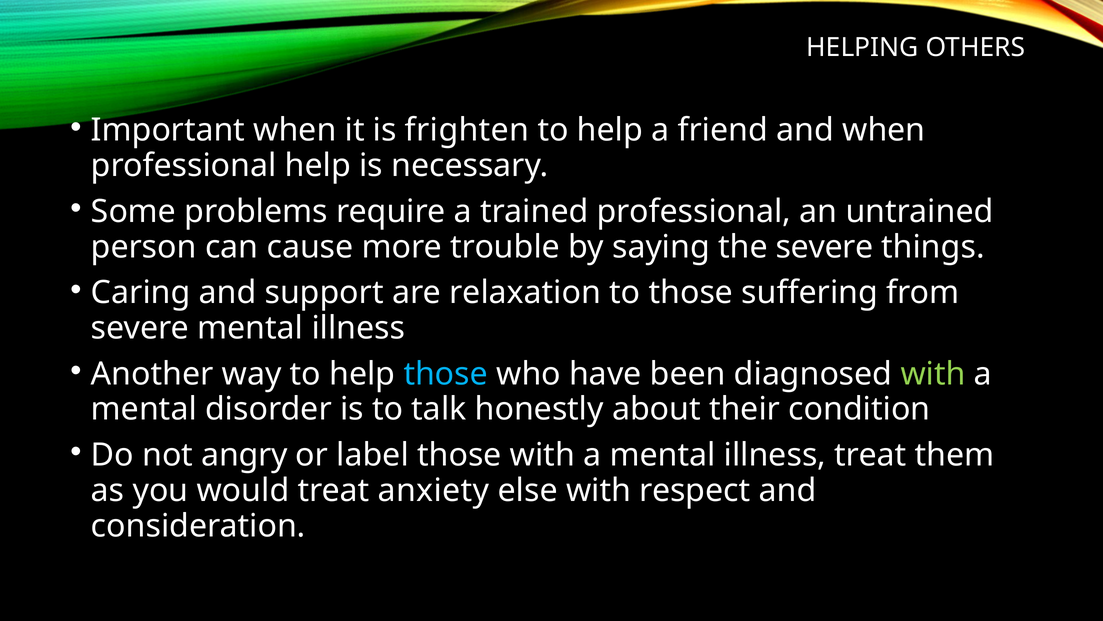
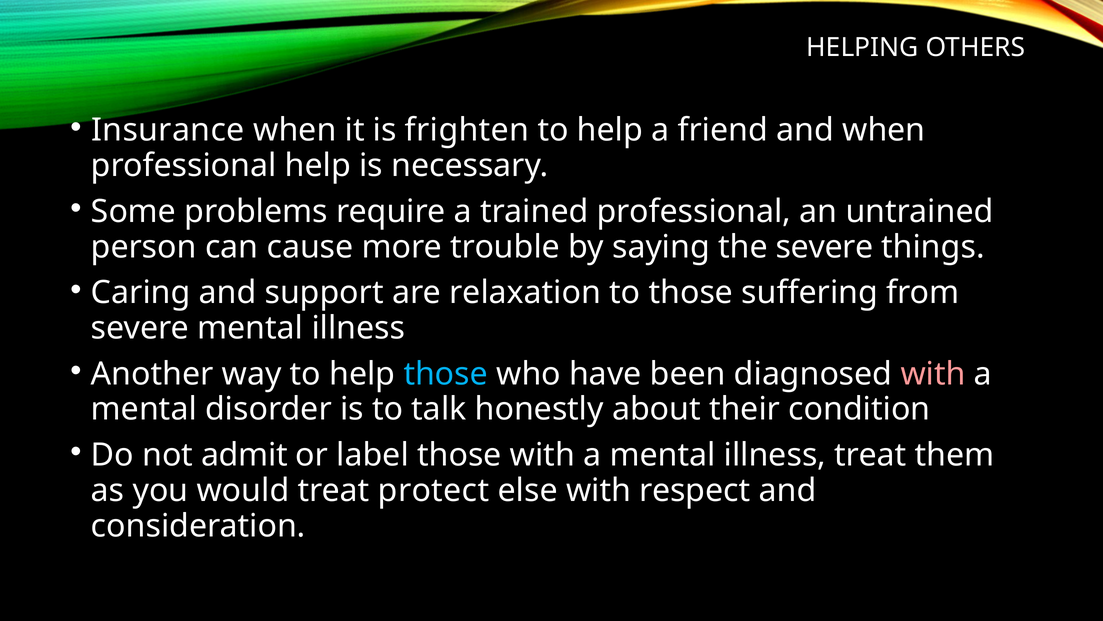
Important: Important -> Insurance (168, 130)
with colour: light green -> pink (933, 374)
angry: angry -> admit (244, 455)
anxiety: anxiety -> protect (434, 490)
